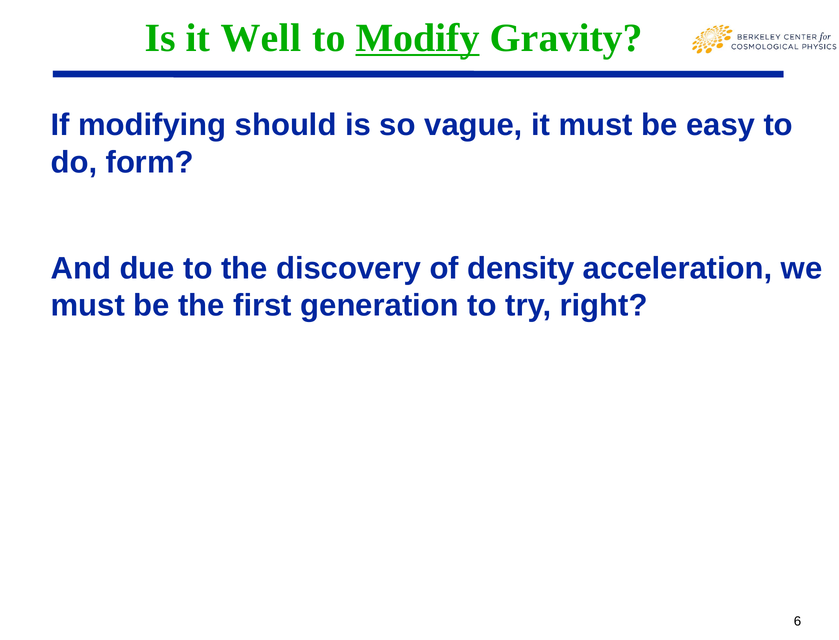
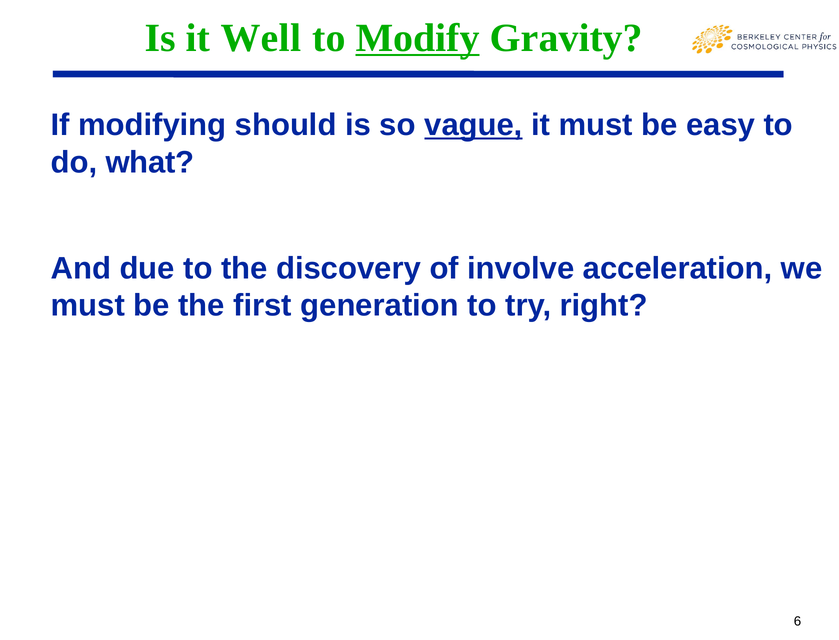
vague underline: none -> present (473, 125)
form: form -> what (150, 162)
density: density -> involve (521, 268)
